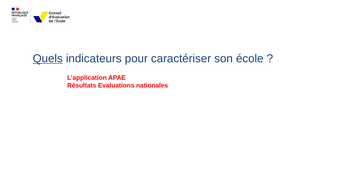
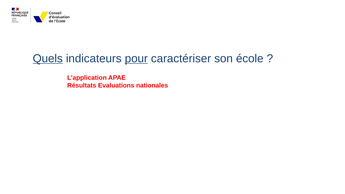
pour underline: none -> present (136, 59)
